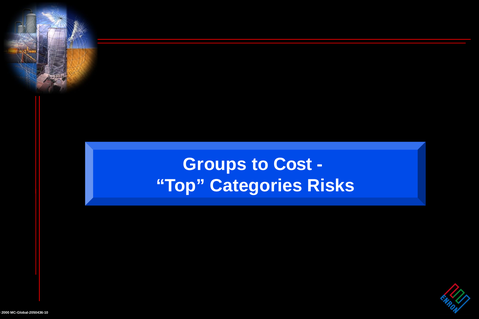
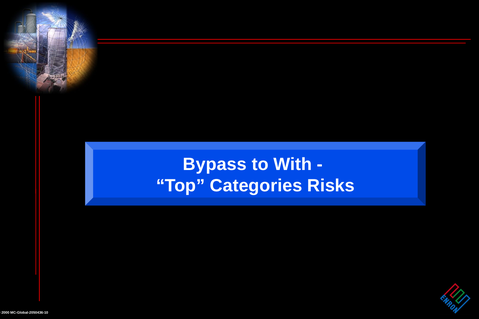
Groups: Groups -> Bypass (215, 164)
Cost: Cost -> With (293, 164)
